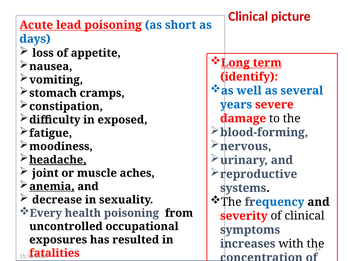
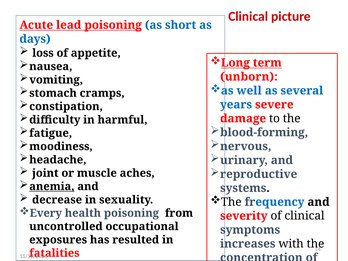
identify: identify -> unborn (249, 77)
exposed: exposed -> harmful (123, 120)
headache underline: present -> none (58, 160)
